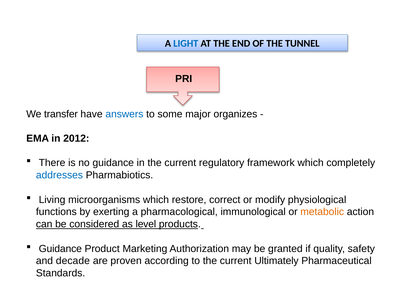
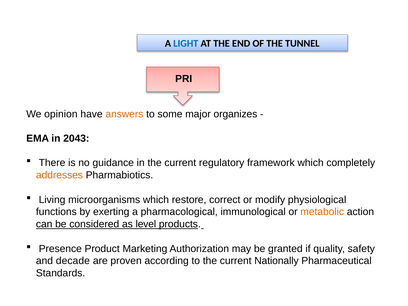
transfer: transfer -> opinion (61, 114)
answers colour: blue -> orange (124, 114)
2012: 2012 -> 2043 (76, 138)
addresses colour: blue -> orange (59, 175)
Guidance: Guidance -> Presence (60, 249)
Ultimately: Ultimately -> Nationally (276, 261)
